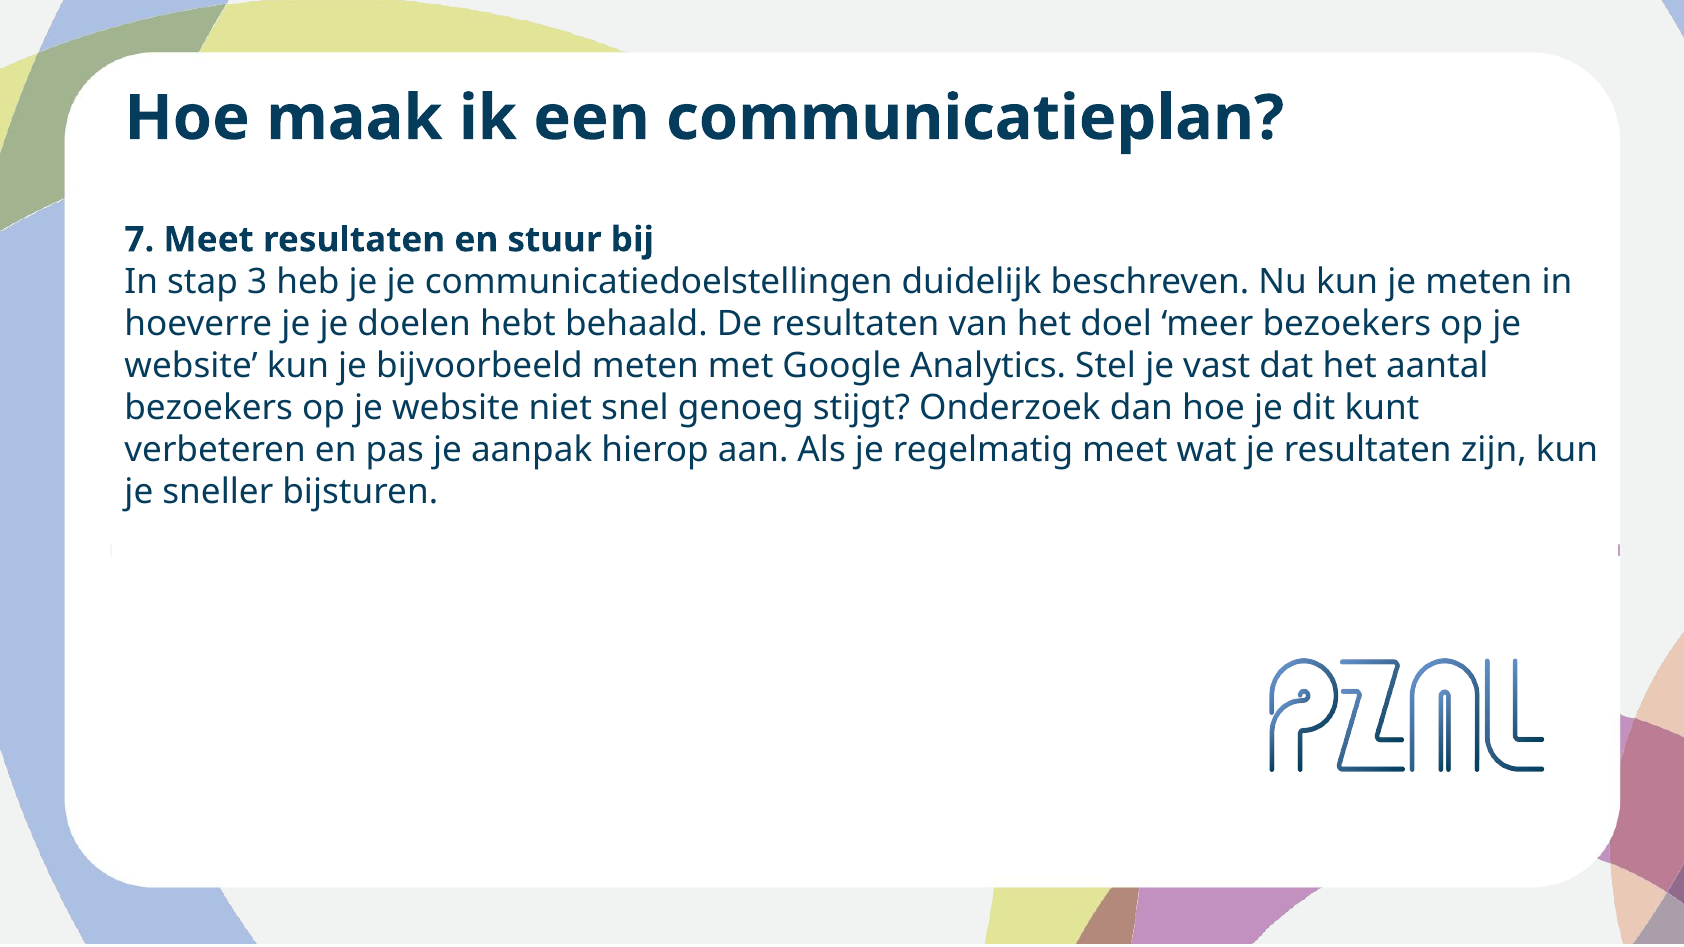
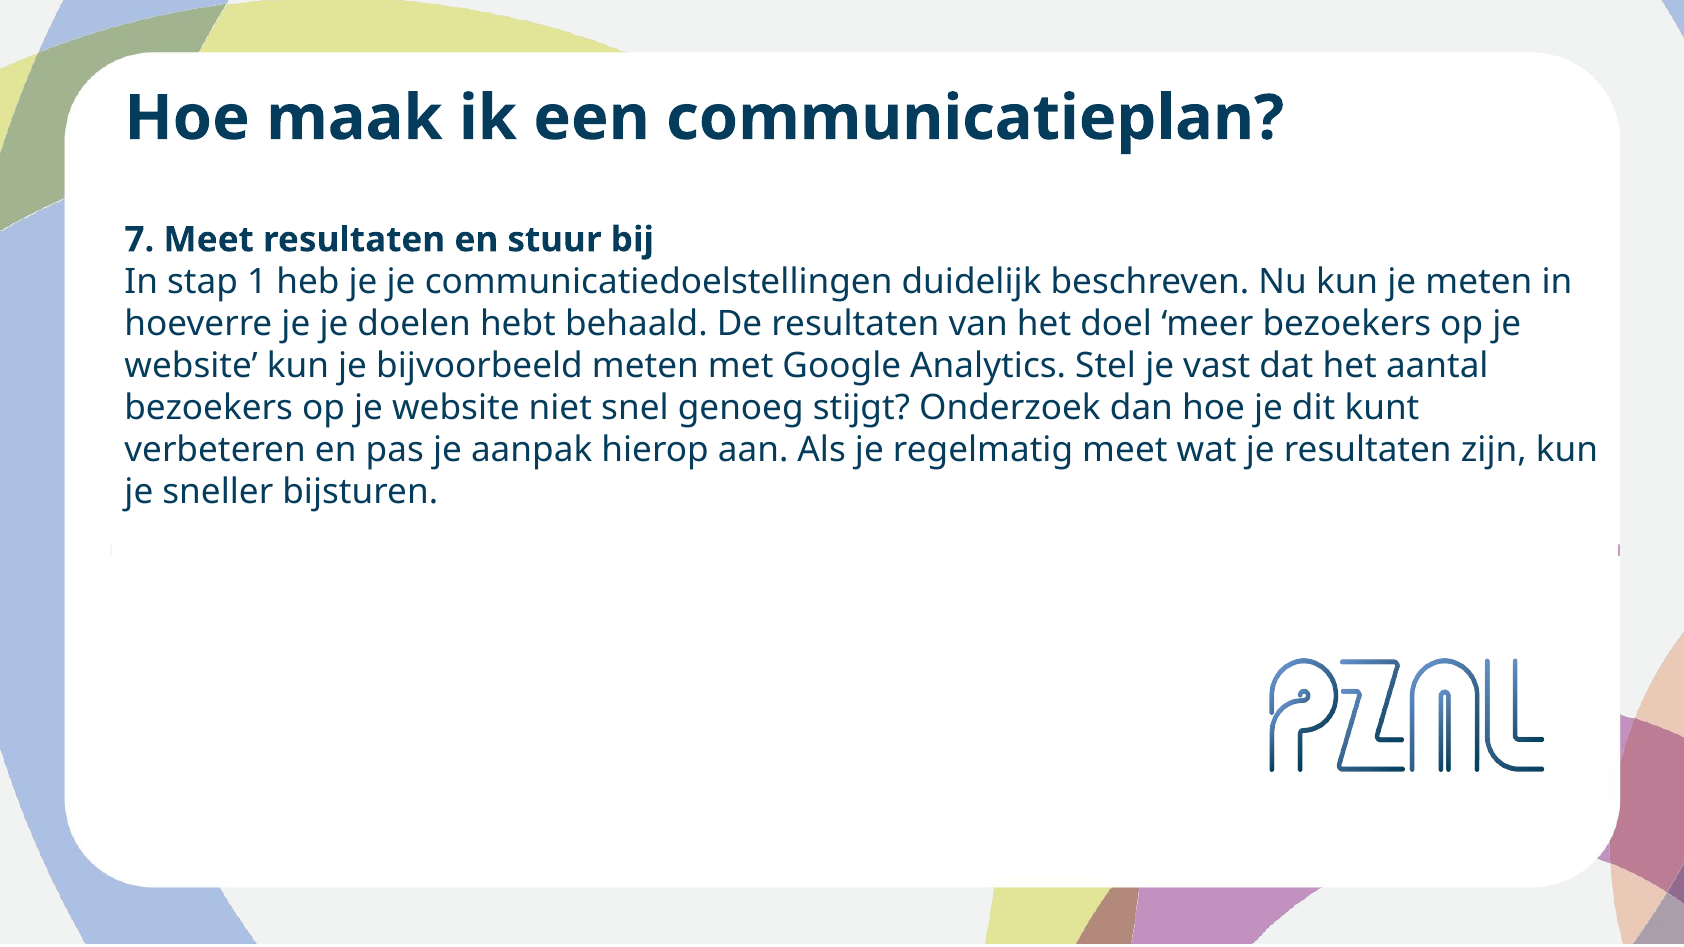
3: 3 -> 1 (257, 282)
